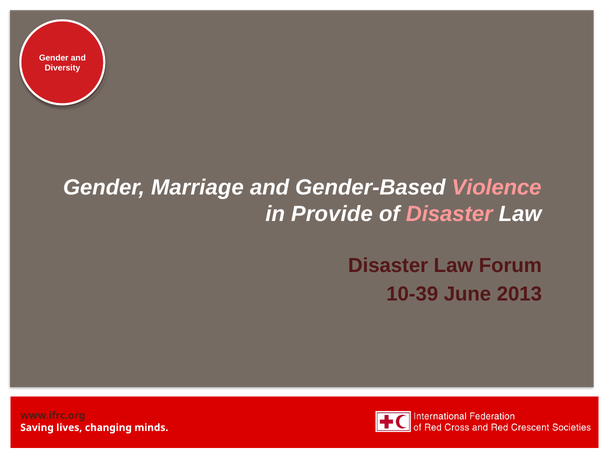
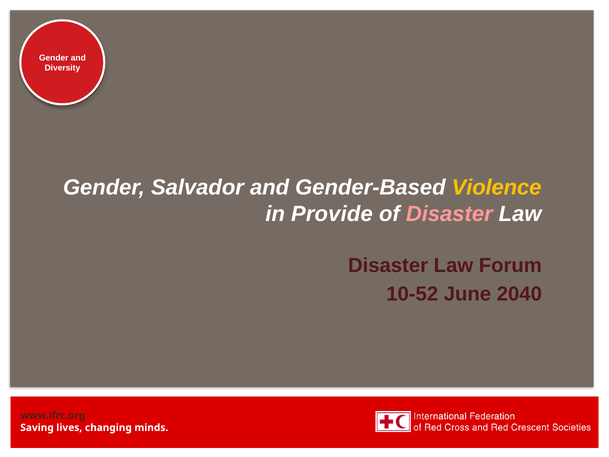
Marriage: Marriage -> Salvador (197, 188)
Violence colour: pink -> yellow (497, 188)
10-39: 10-39 -> 10-52 (412, 294)
2013: 2013 -> 2040 (519, 294)
